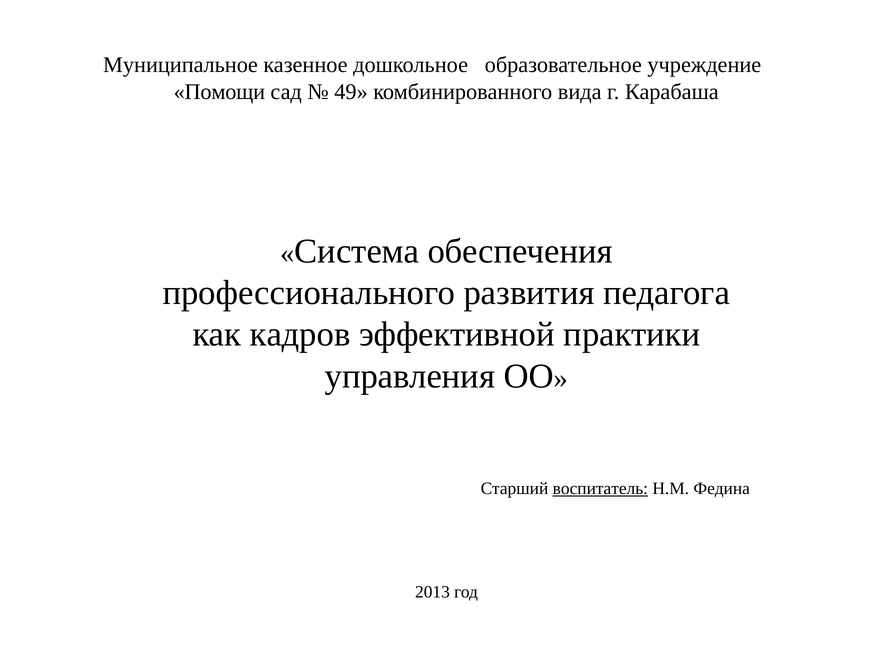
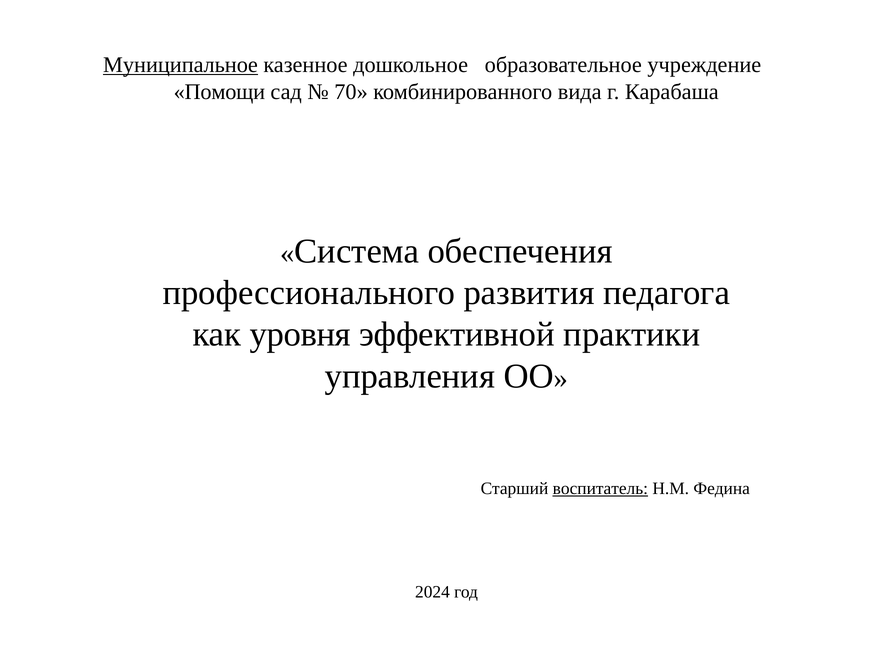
Муниципальное underline: none -> present (180, 65)
49: 49 -> 70 (351, 92)
кадров: кадров -> уровня (300, 334)
2013: 2013 -> 2024 (432, 592)
